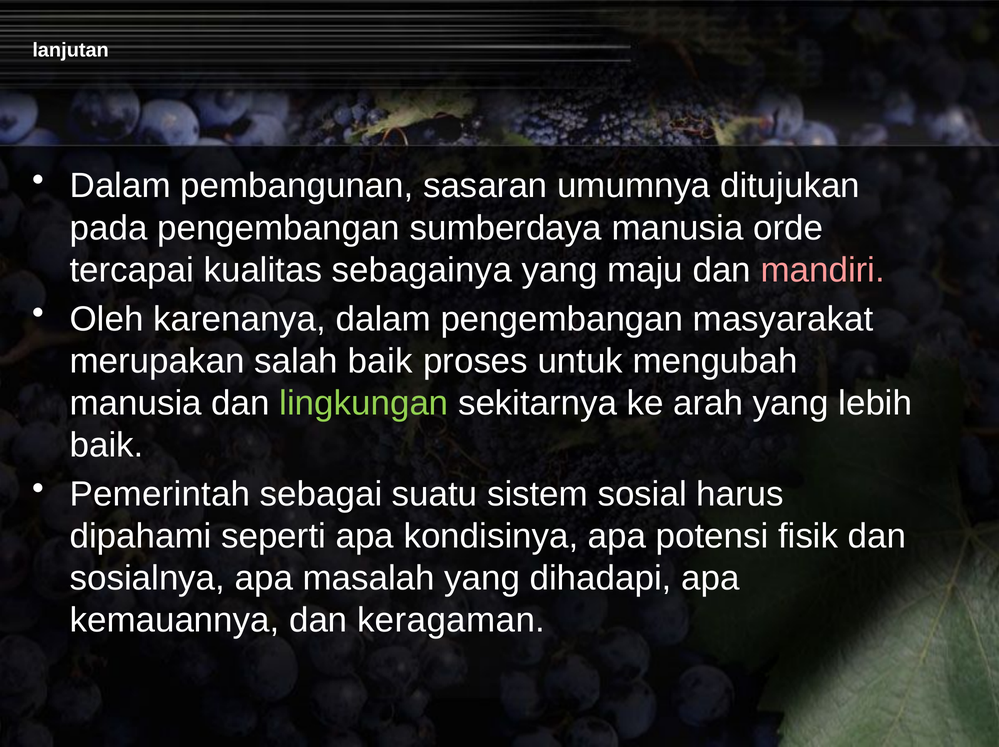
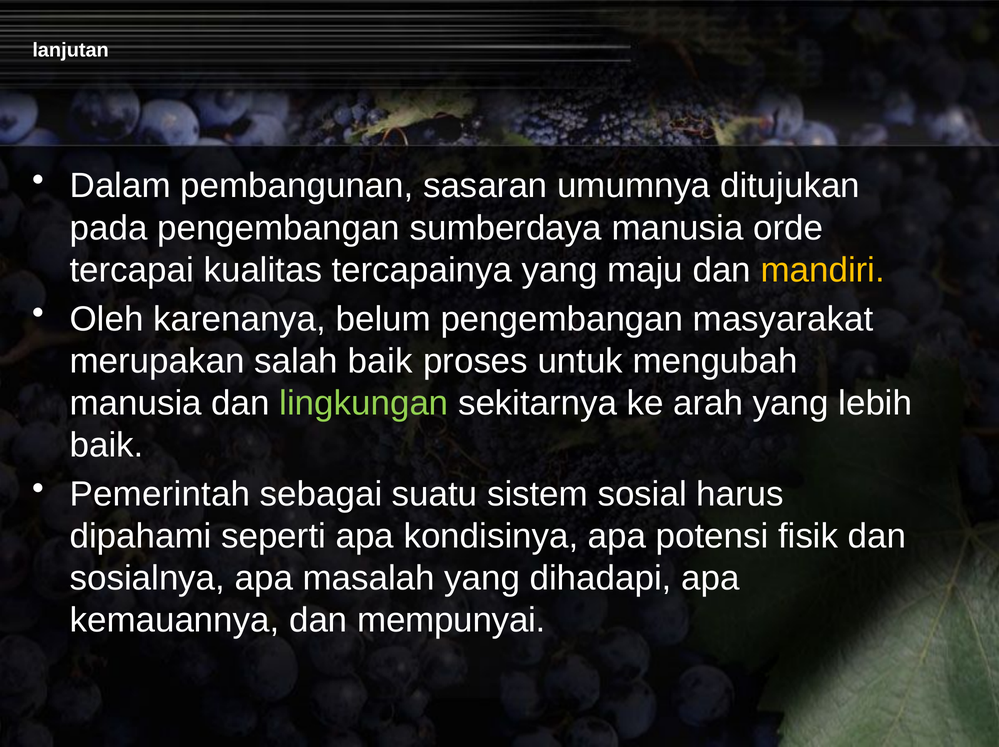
sebagainya: sebagainya -> tercapainya (422, 270)
mandiri colour: pink -> yellow (823, 270)
karenanya dalam: dalam -> belum (383, 319)
keragaman: keragaman -> mempunyai (451, 620)
